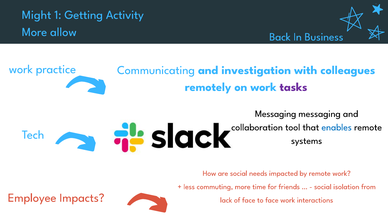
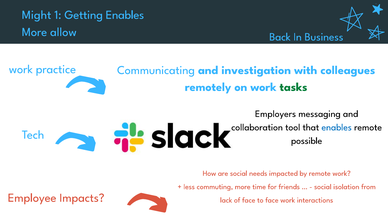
Getting Activity: Activity -> Enables (125, 15)
tasks colour: purple -> green (293, 87)
Messaging: Messaging -> Employers (276, 114)
systems: systems -> possible (307, 141)
